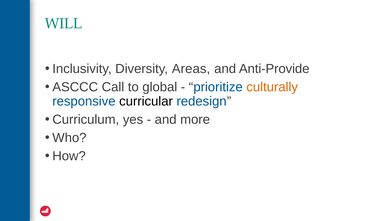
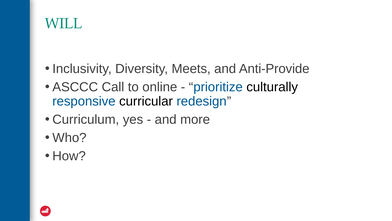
Areas: Areas -> Meets (191, 69)
global: global -> online (160, 87)
culturally colour: orange -> black (272, 87)
